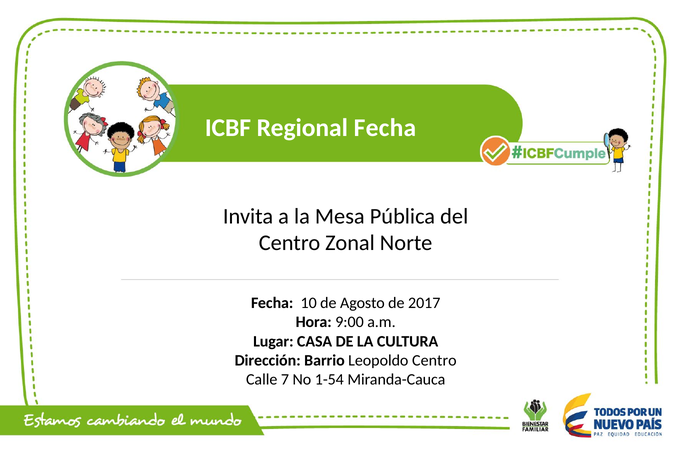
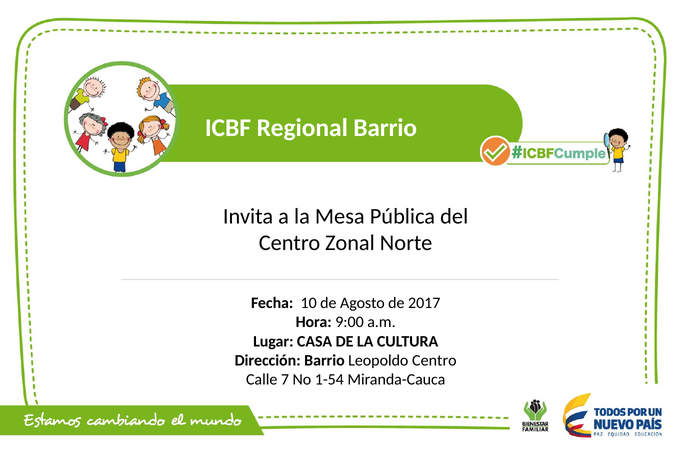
Regional Fecha: Fecha -> Barrio (385, 128)
